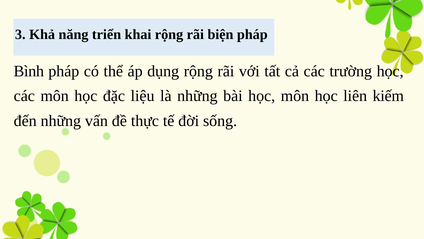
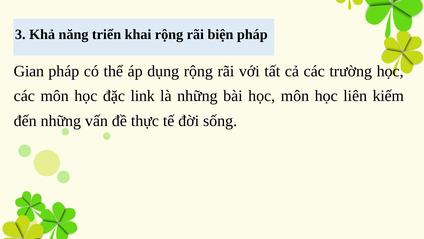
Bình: Bình -> Gian (29, 71)
liệu: liệu -> link (143, 96)
